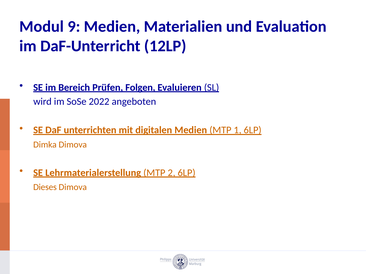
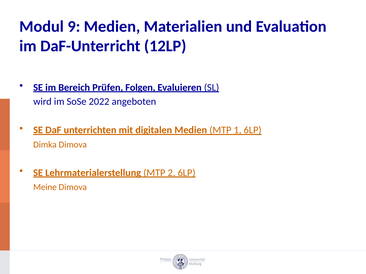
Dieses: Dieses -> Meine (45, 188)
